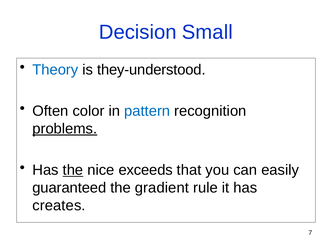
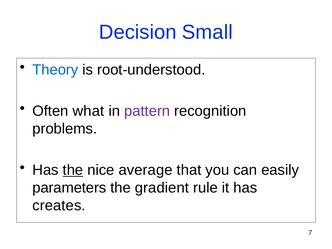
they-understood: they-understood -> root-understood (151, 70)
color: color -> what (88, 111)
pattern colour: blue -> purple (147, 111)
problems underline: present -> none (65, 129)
exceeds: exceeds -> average (146, 170)
guaranteed: guaranteed -> parameters (69, 188)
